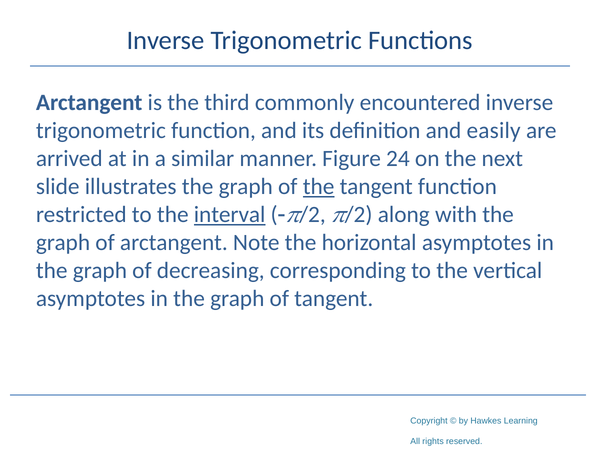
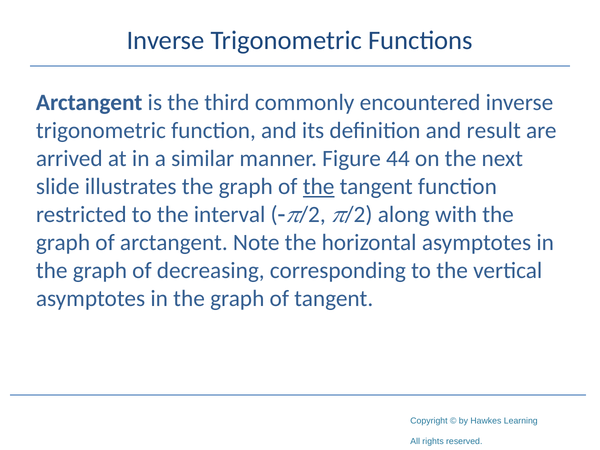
easily: easily -> result (494, 131)
24: 24 -> 44 (398, 159)
interval underline: present -> none (230, 215)
